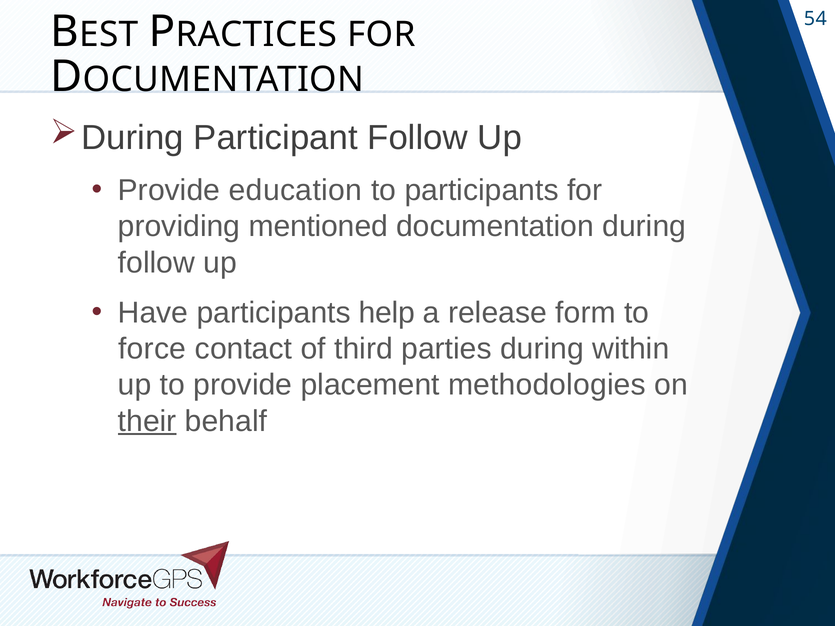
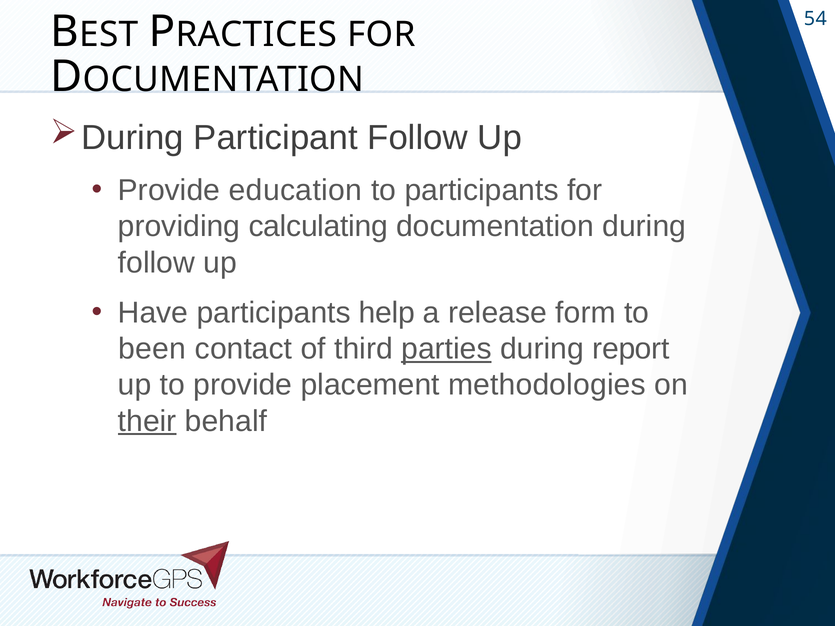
mentioned: mentioned -> calculating (318, 227)
force: force -> been (152, 349)
parties underline: none -> present (446, 349)
within: within -> report (631, 349)
